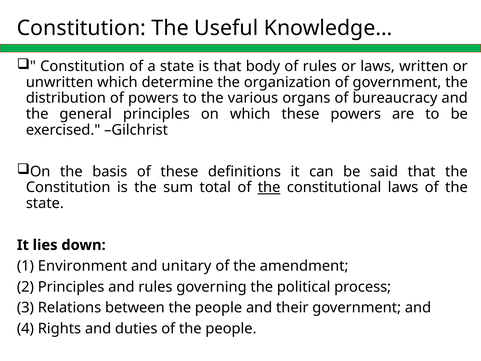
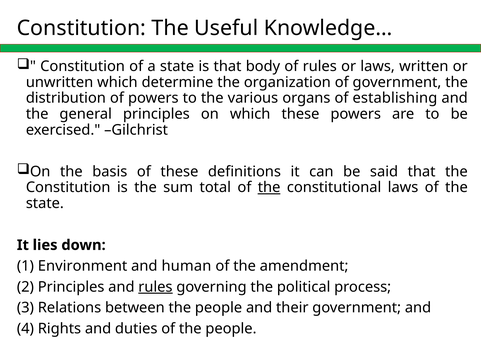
bureaucracy: bureaucracy -> establishing (395, 98)
unitary: unitary -> human (186, 266)
rules underline: none -> present (155, 287)
